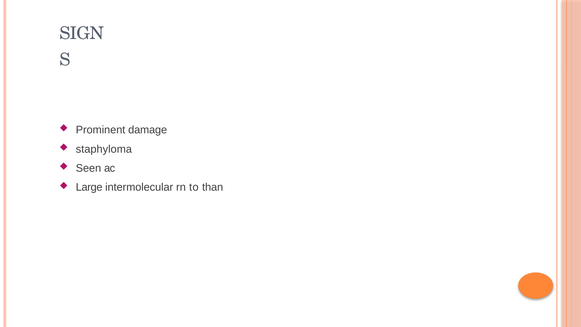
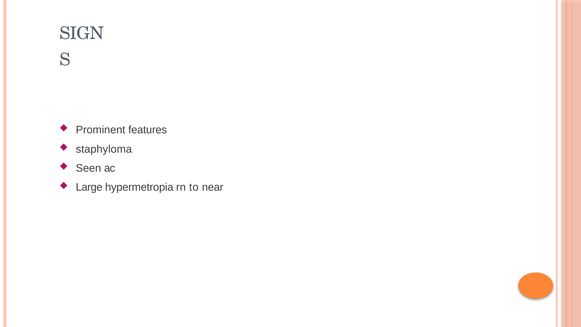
damage: damage -> features (148, 130)
intermolecular: intermolecular -> hypermetropia (139, 187)
than: than -> near (213, 187)
